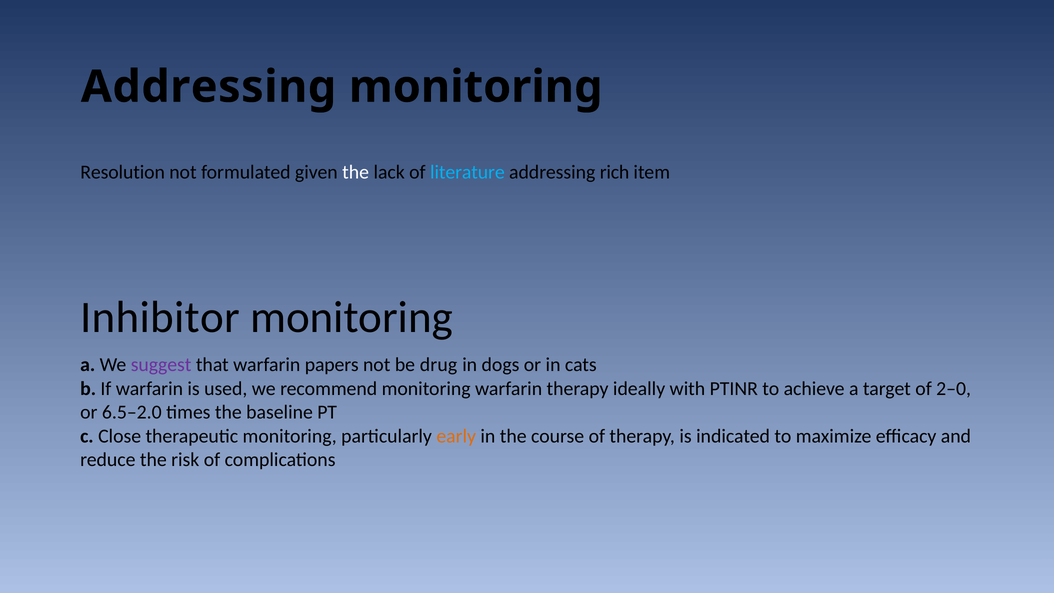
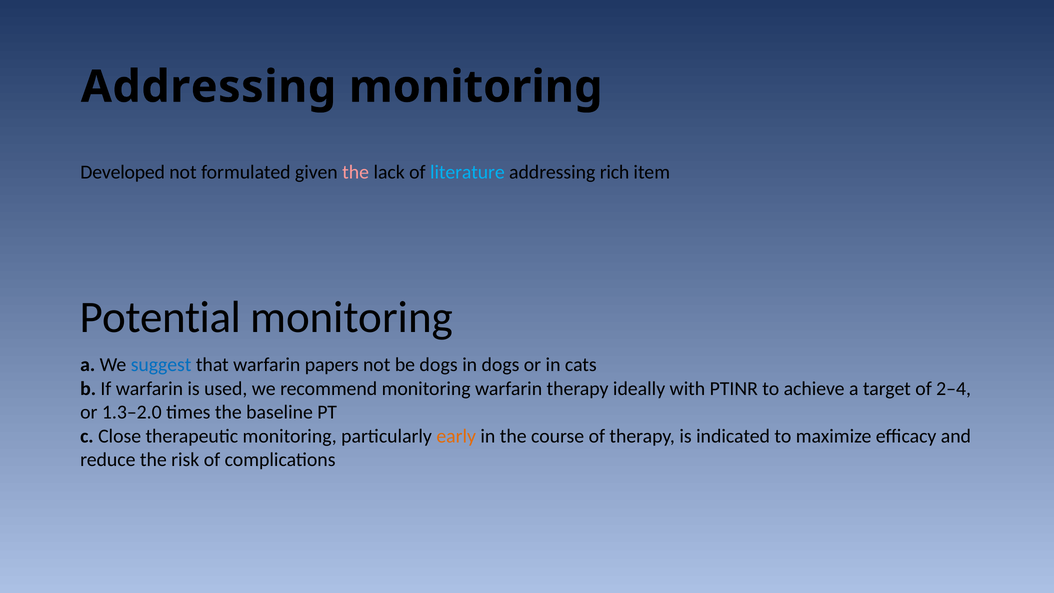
Resolution: Resolution -> Developed (123, 172)
the colour: white -> pink (356, 172)
Inhibitor: Inhibitor -> Potential (160, 317)
suggest colour: purple -> blue (161, 365)
be drug: drug -> dogs (439, 365)
2–0: 2–0 -> 2–4 (954, 389)
6.5–2.0: 6.5–2.0 -> 1.3–2.0 (132, 412)
